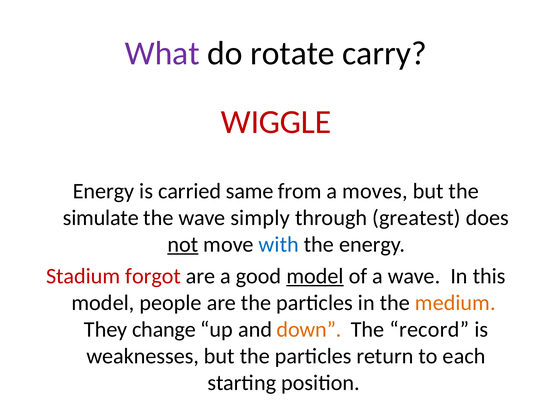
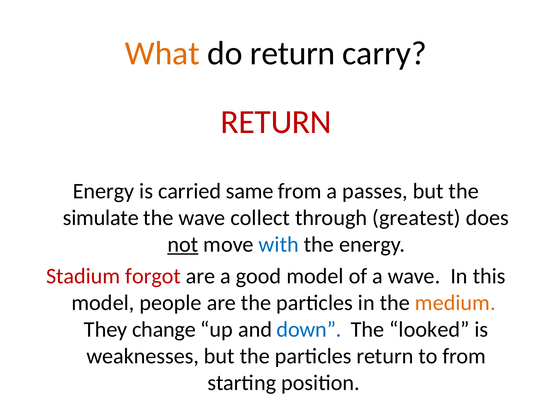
What colour: purple -> orange (162, 53)
do rotate: rotate -> return (293, 53)
WIGGLE: WIGGLE -> RETURN (276, 122)
moves: moves -> passes (375, 191)
simply: simply -> collect (260, 218)
model underline: present -> none (315, 276)
down colour: orange -> blue (309, 330)
record: record -> looked (429, 330)
to each: each -> from (464, 356)
